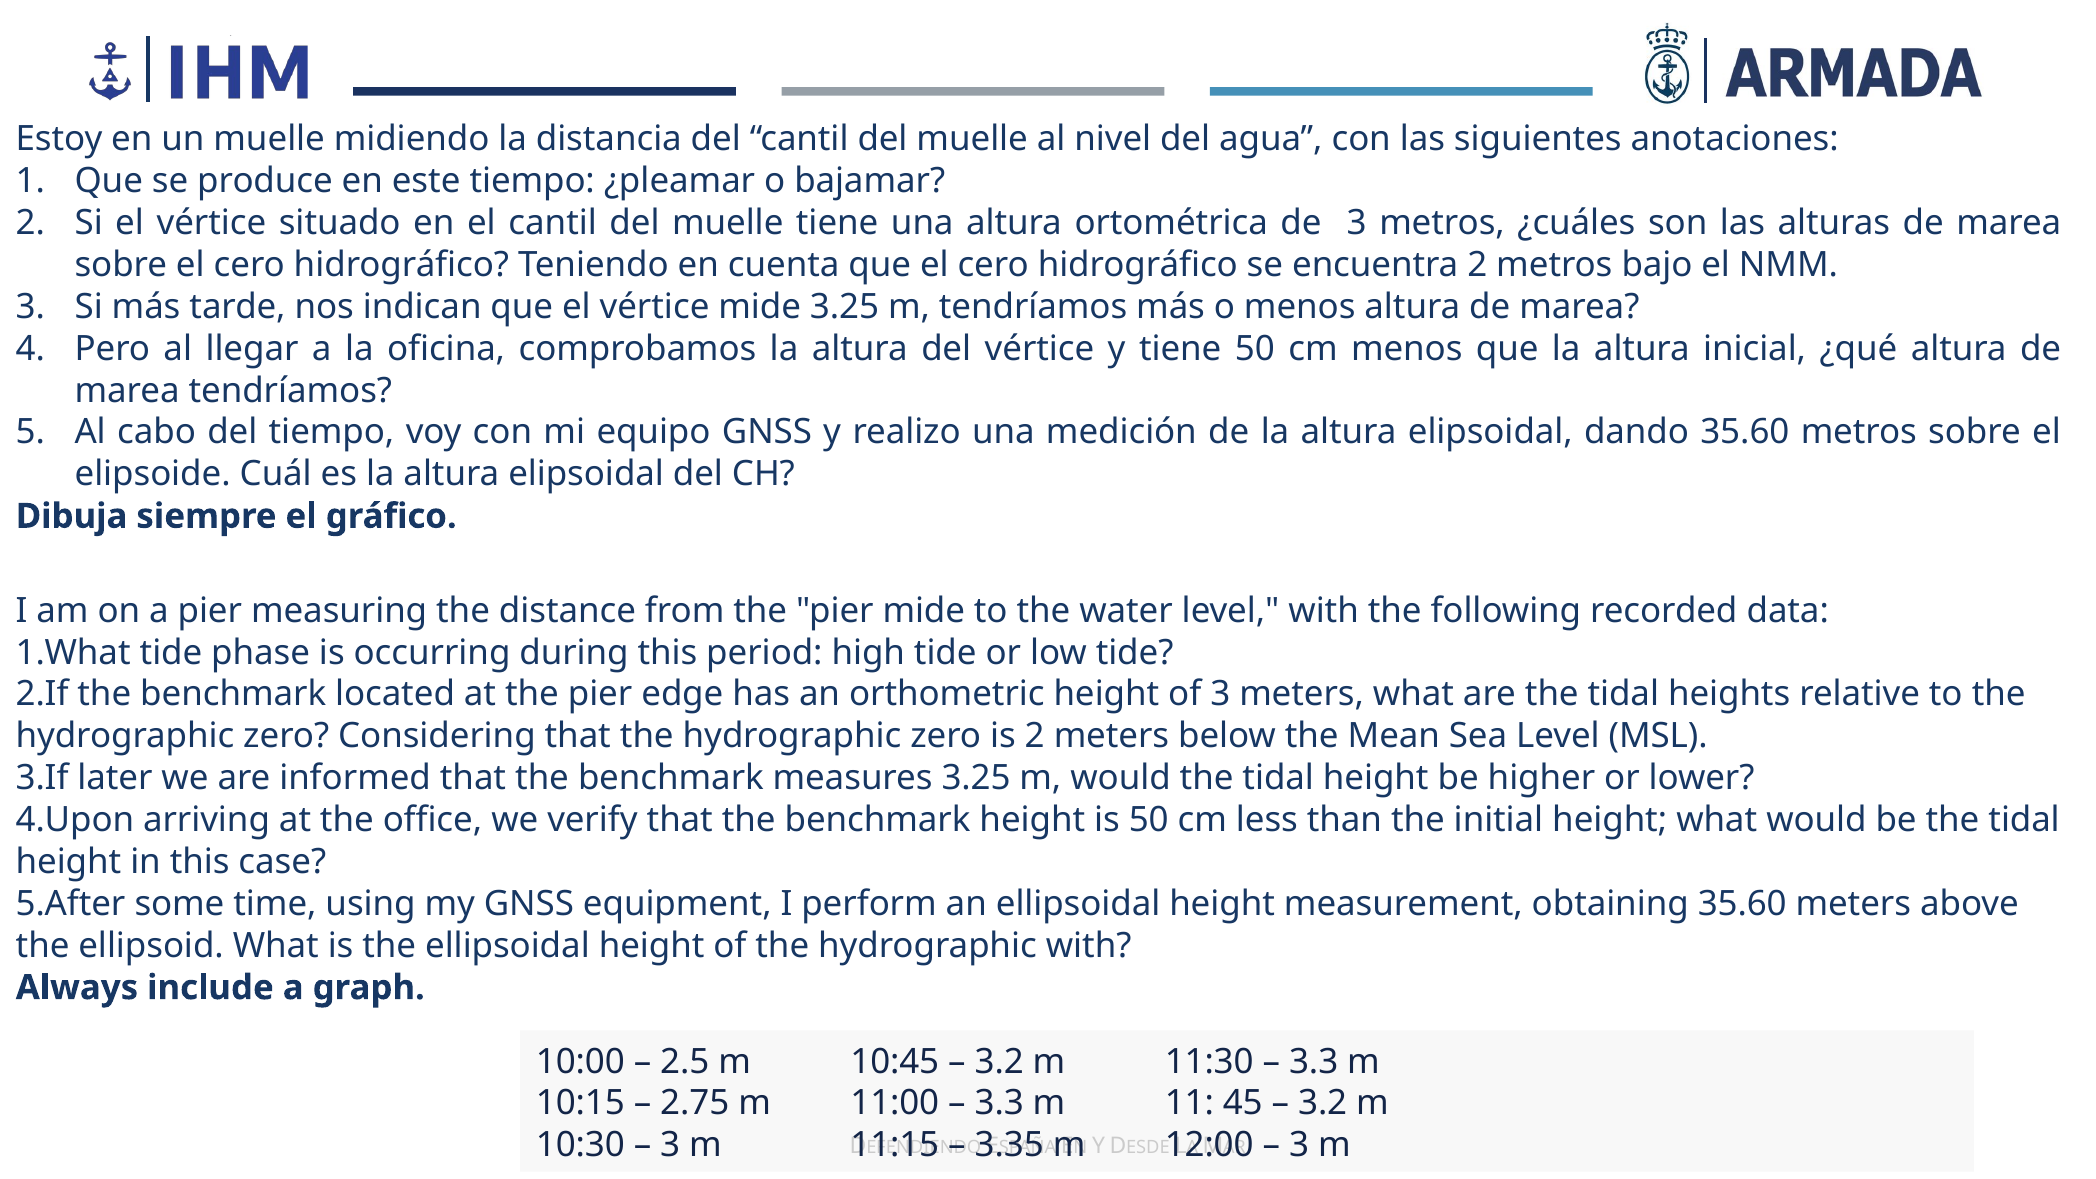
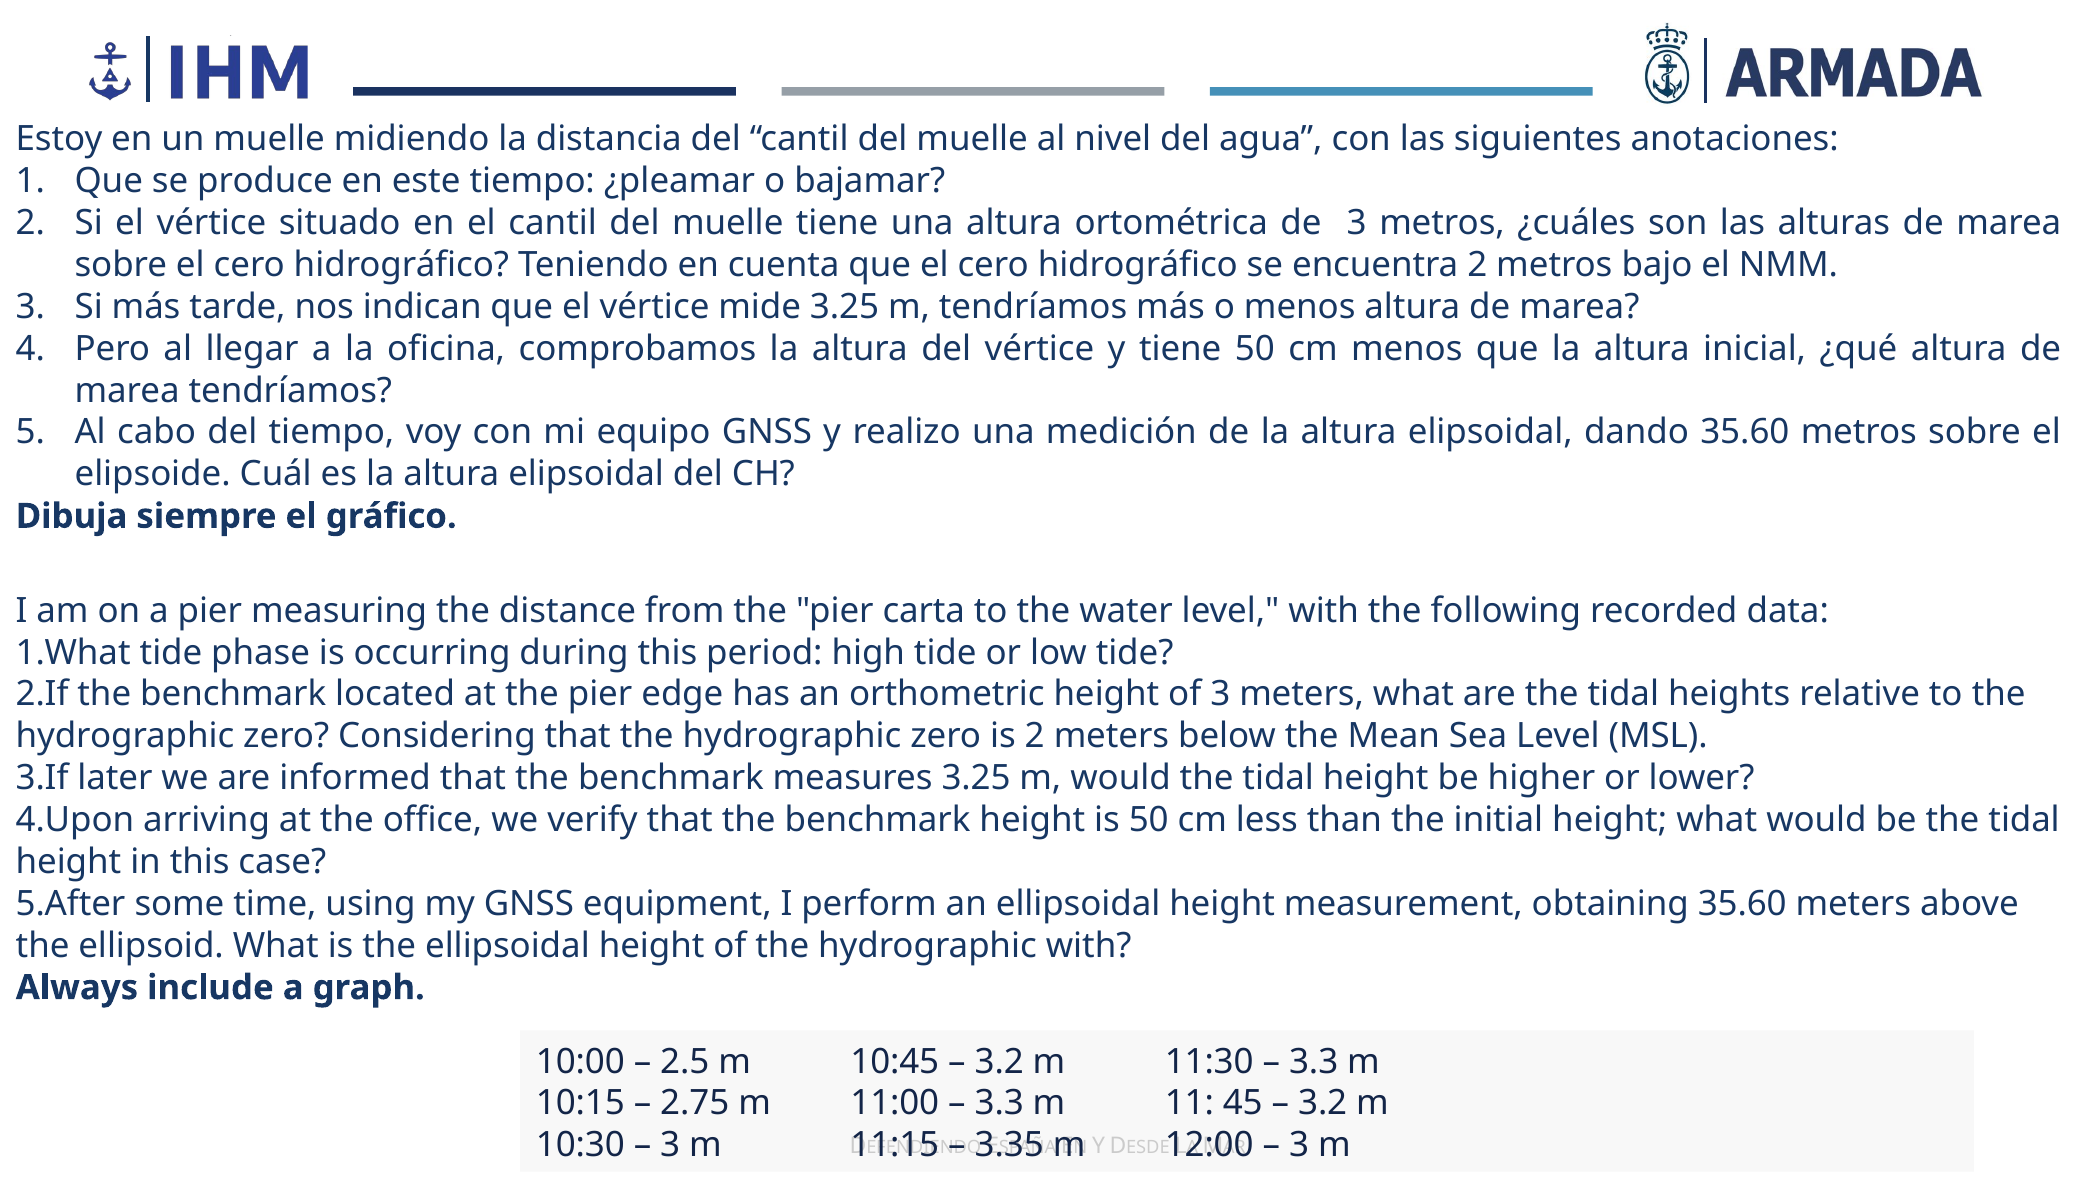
pier mide: mide -> carta (924, 611)
